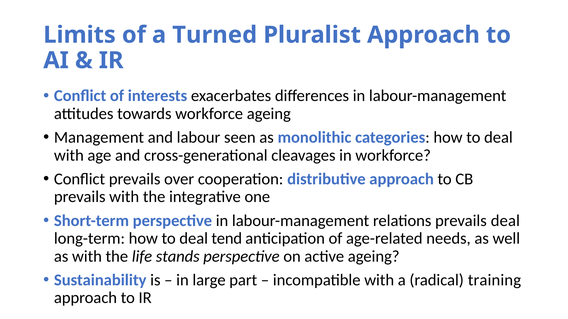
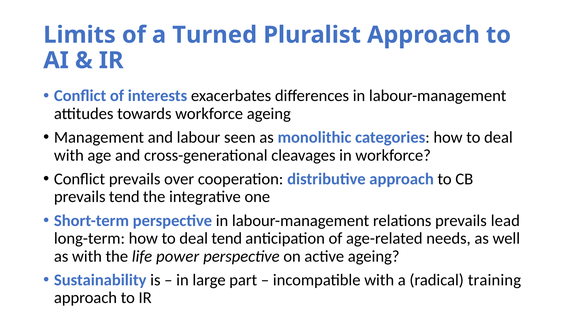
prevails with: with -> tend (124, 197)
prevails deal: deal -> lead (505, 221)
stands: stands -> power (178, 257)
